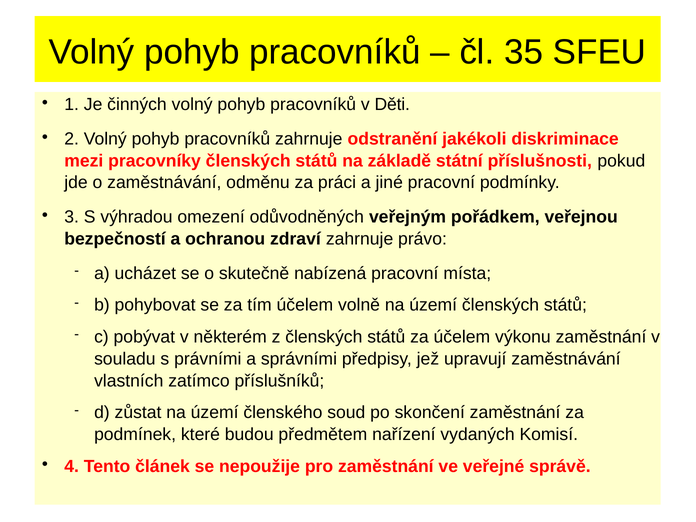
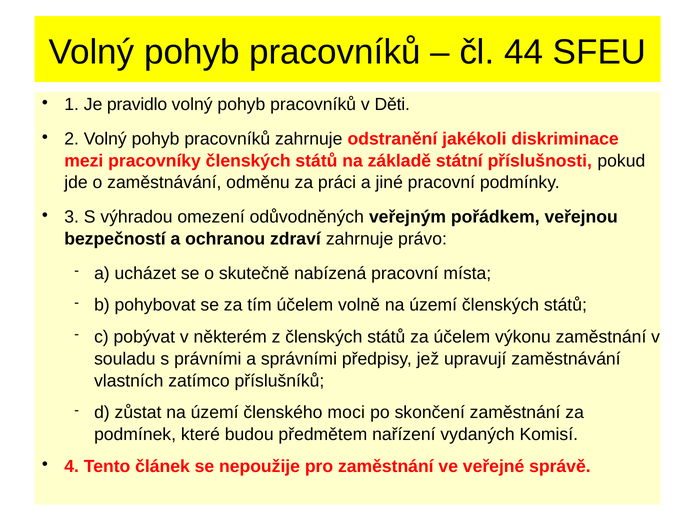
35: 35 -> 44 (524, 52)
činných: činných -> pravidlo (137, 105)
soud: soud -> moci (346, 413)
